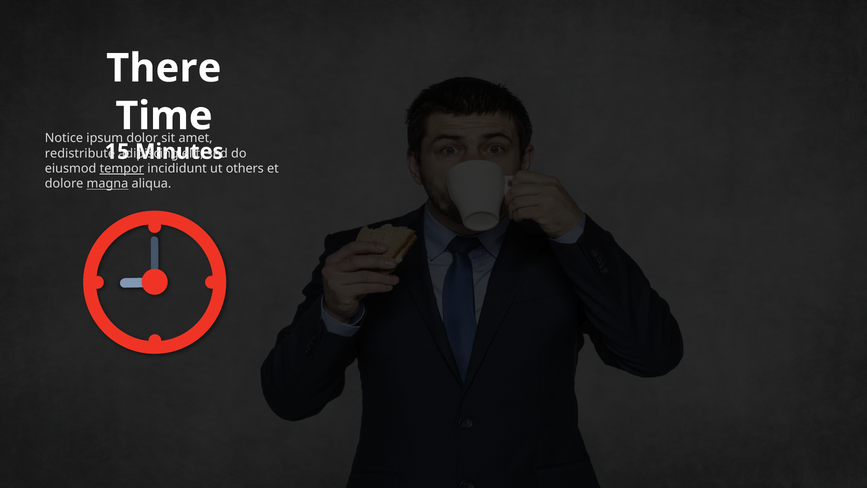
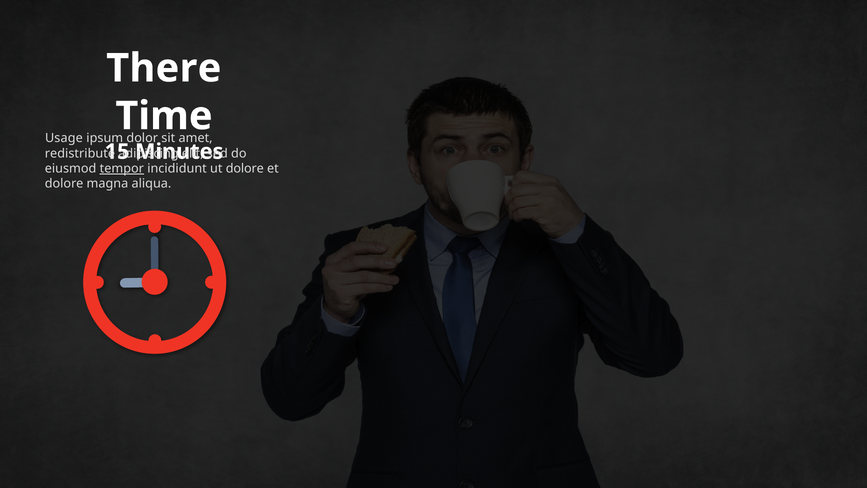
Notice: Notice -> Usage (64, 138)
others: others -> dolore (245, 168)
magna underline: present -> none (107, 184)
